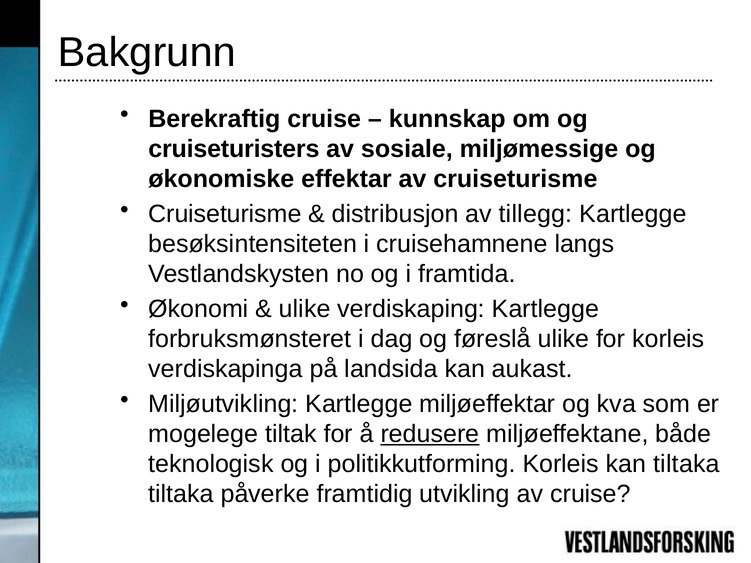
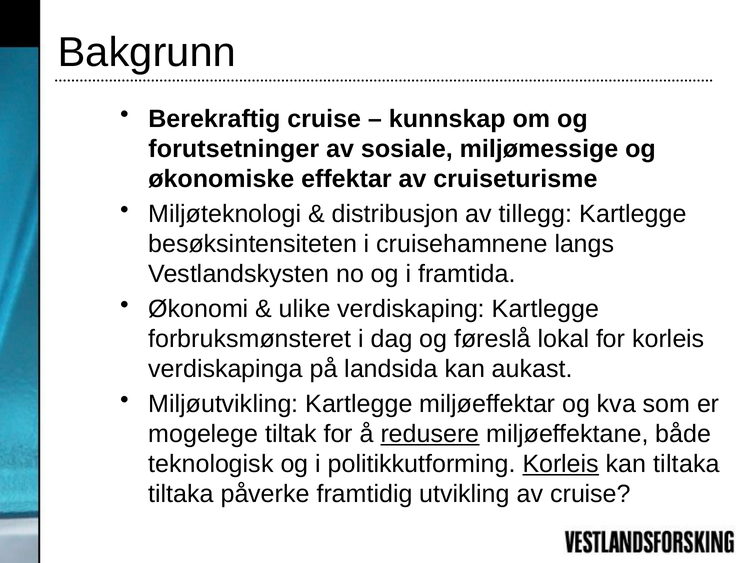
cruiseturisters: cruiseturisters -> forutsetninger (234, 149)
Cruiseturisme: Cruiseturisme -> Miljøteknologi (225, 214)
føreslå ulike: ulike -> lokal (563, 339)
Korleis underline: none -> present (561, 464)
